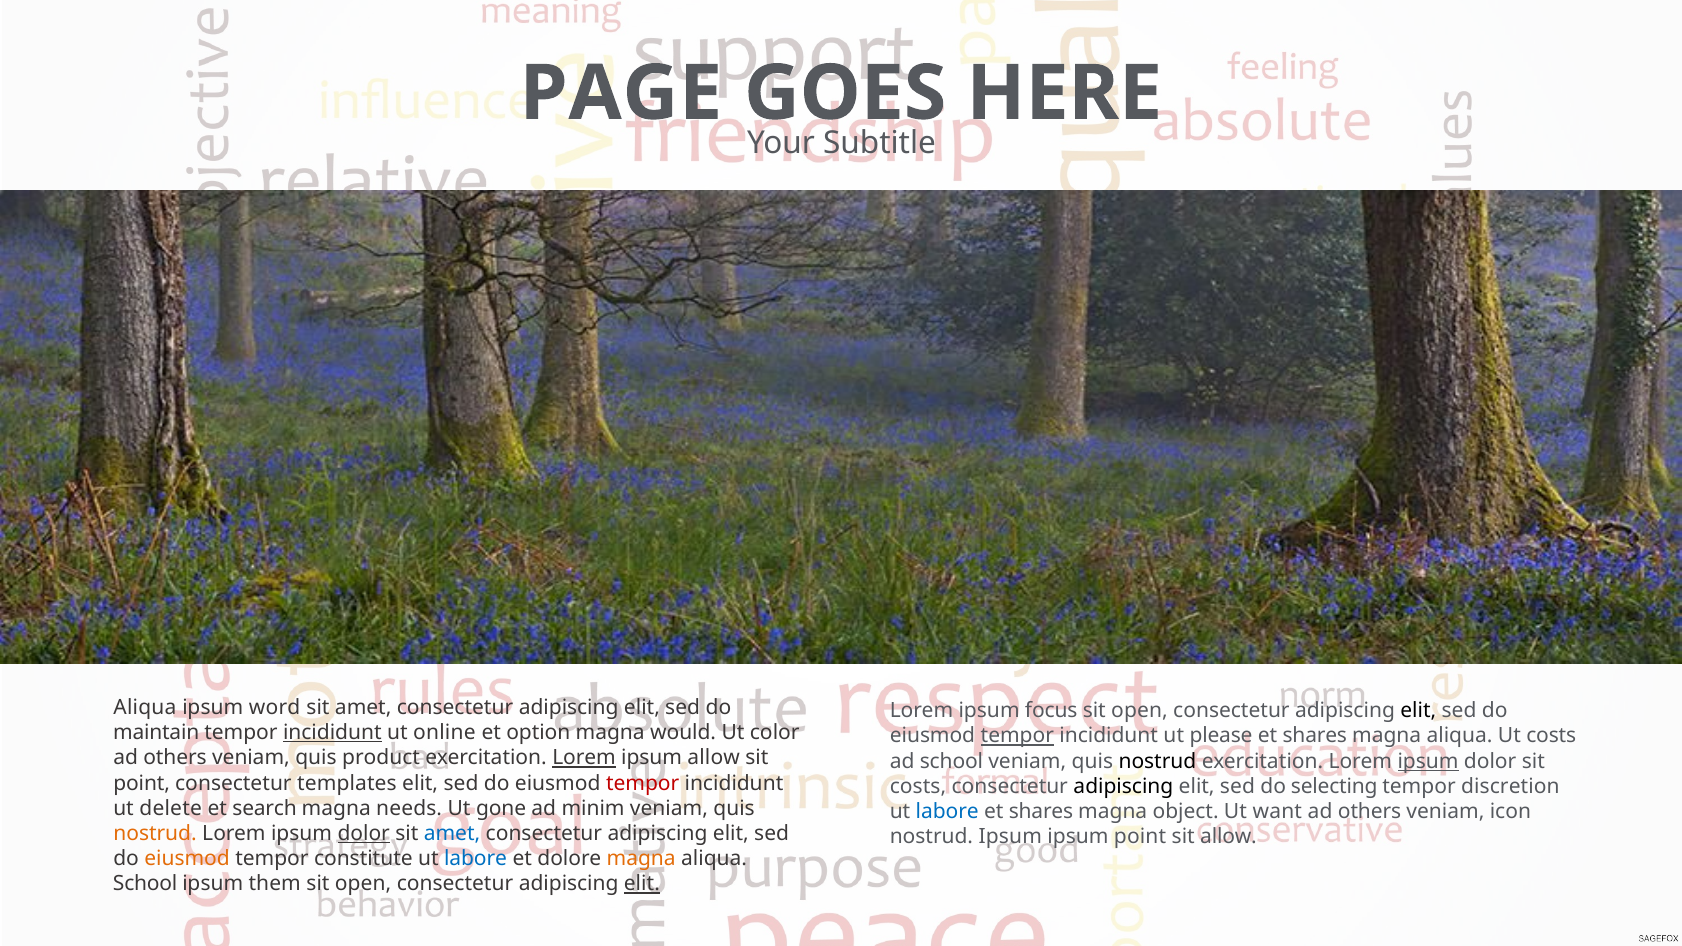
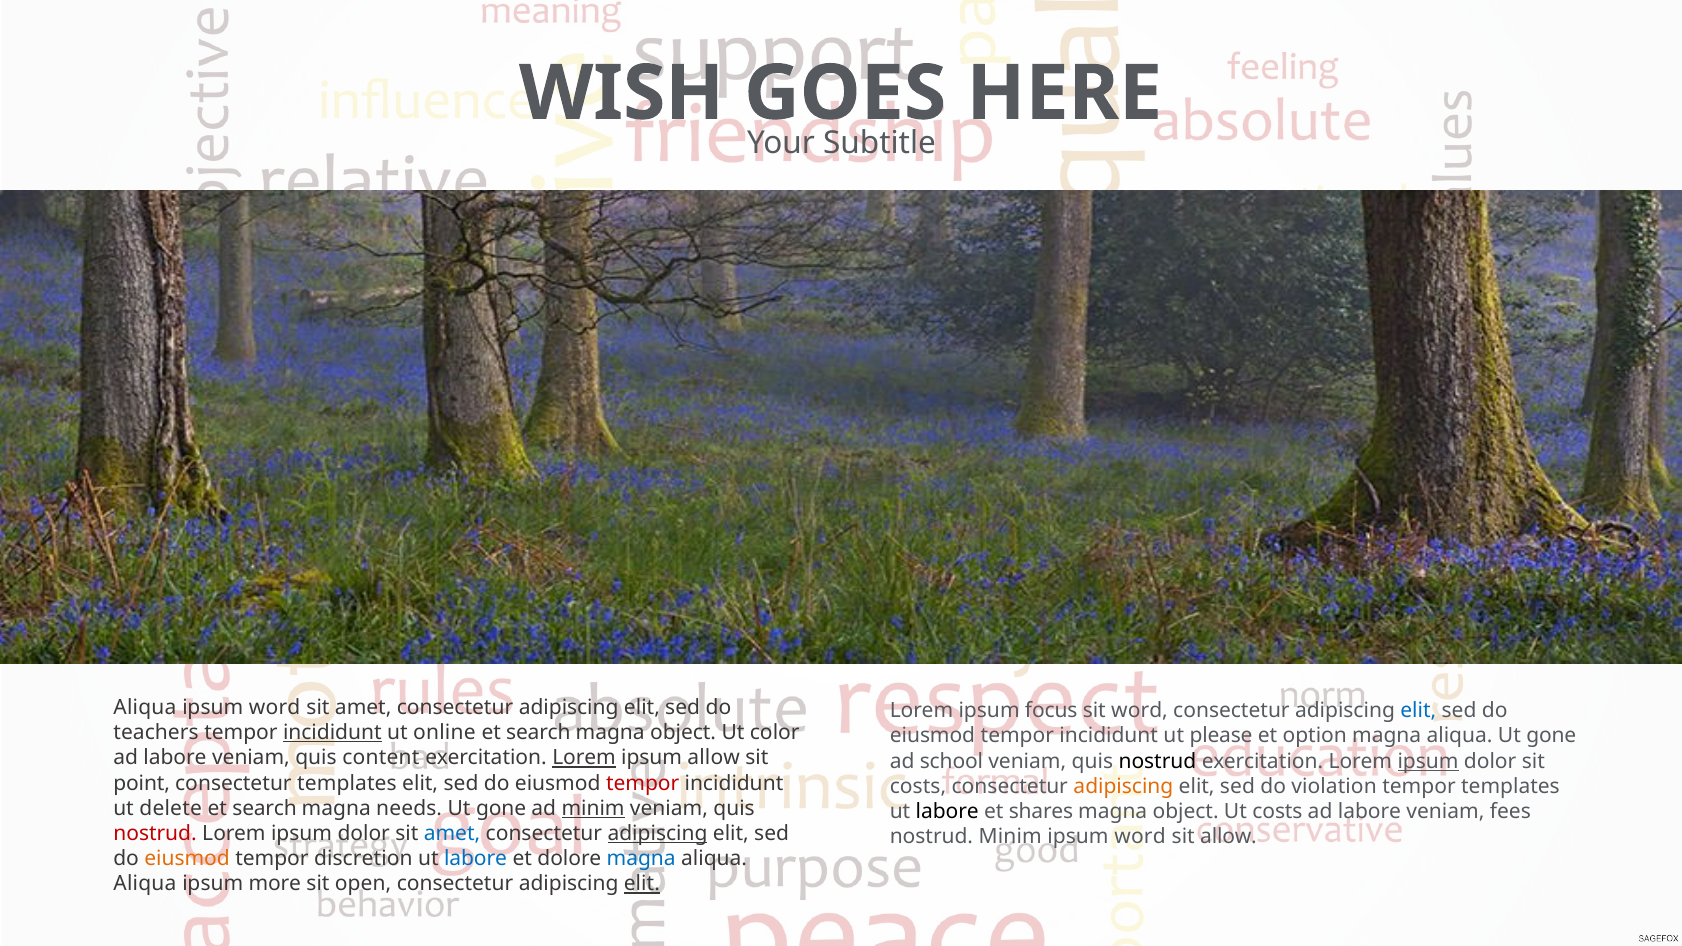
PAGE: PAGE -> WISH (622, 93)
open: open -> word (1140, 711)
elit colour: black -> blue (1418, 711)
maintain: maintain -> teachers (156, 733)
option: option -> search (538, 733)
would: would -> object (683, 733)
tempor underline: present -> none (1017, 736)
shares: shares -> option (1315, 736)
aliqua Ut costs: costs -> gone (1551, 736)
others: others -> labore (175, 758)
product: product -> content (381, 758)
adipiscing colour: black -> orange (1123, 787)
selecting: selecting -> violation (1334, 787)
tempor discretion: discretion -> templates (1510, 787)
minim underline: none -> present (593, 808)
labore colour: blue -> black (947, 812)
Ut want: want -> costs (1277, 812)
others: others -> labore (1370, 812)
icon: icon -> fees (1510, 812)
nostrud colour: orange -> red (155, 834)
dolor underline: present -> none (364, 834)
adipiscing underline: none -> present (658, 834)
nostrud Ipsum: Ipsum -> Minim (1010, 837)
point: point -> word (1140, 837)
constitute: constitute -> discretion (363, 859)
magna colour: orange -> blue (641, 859)
School: School -> Aliqua (145, 884)
them: them -> more (275, 884)
